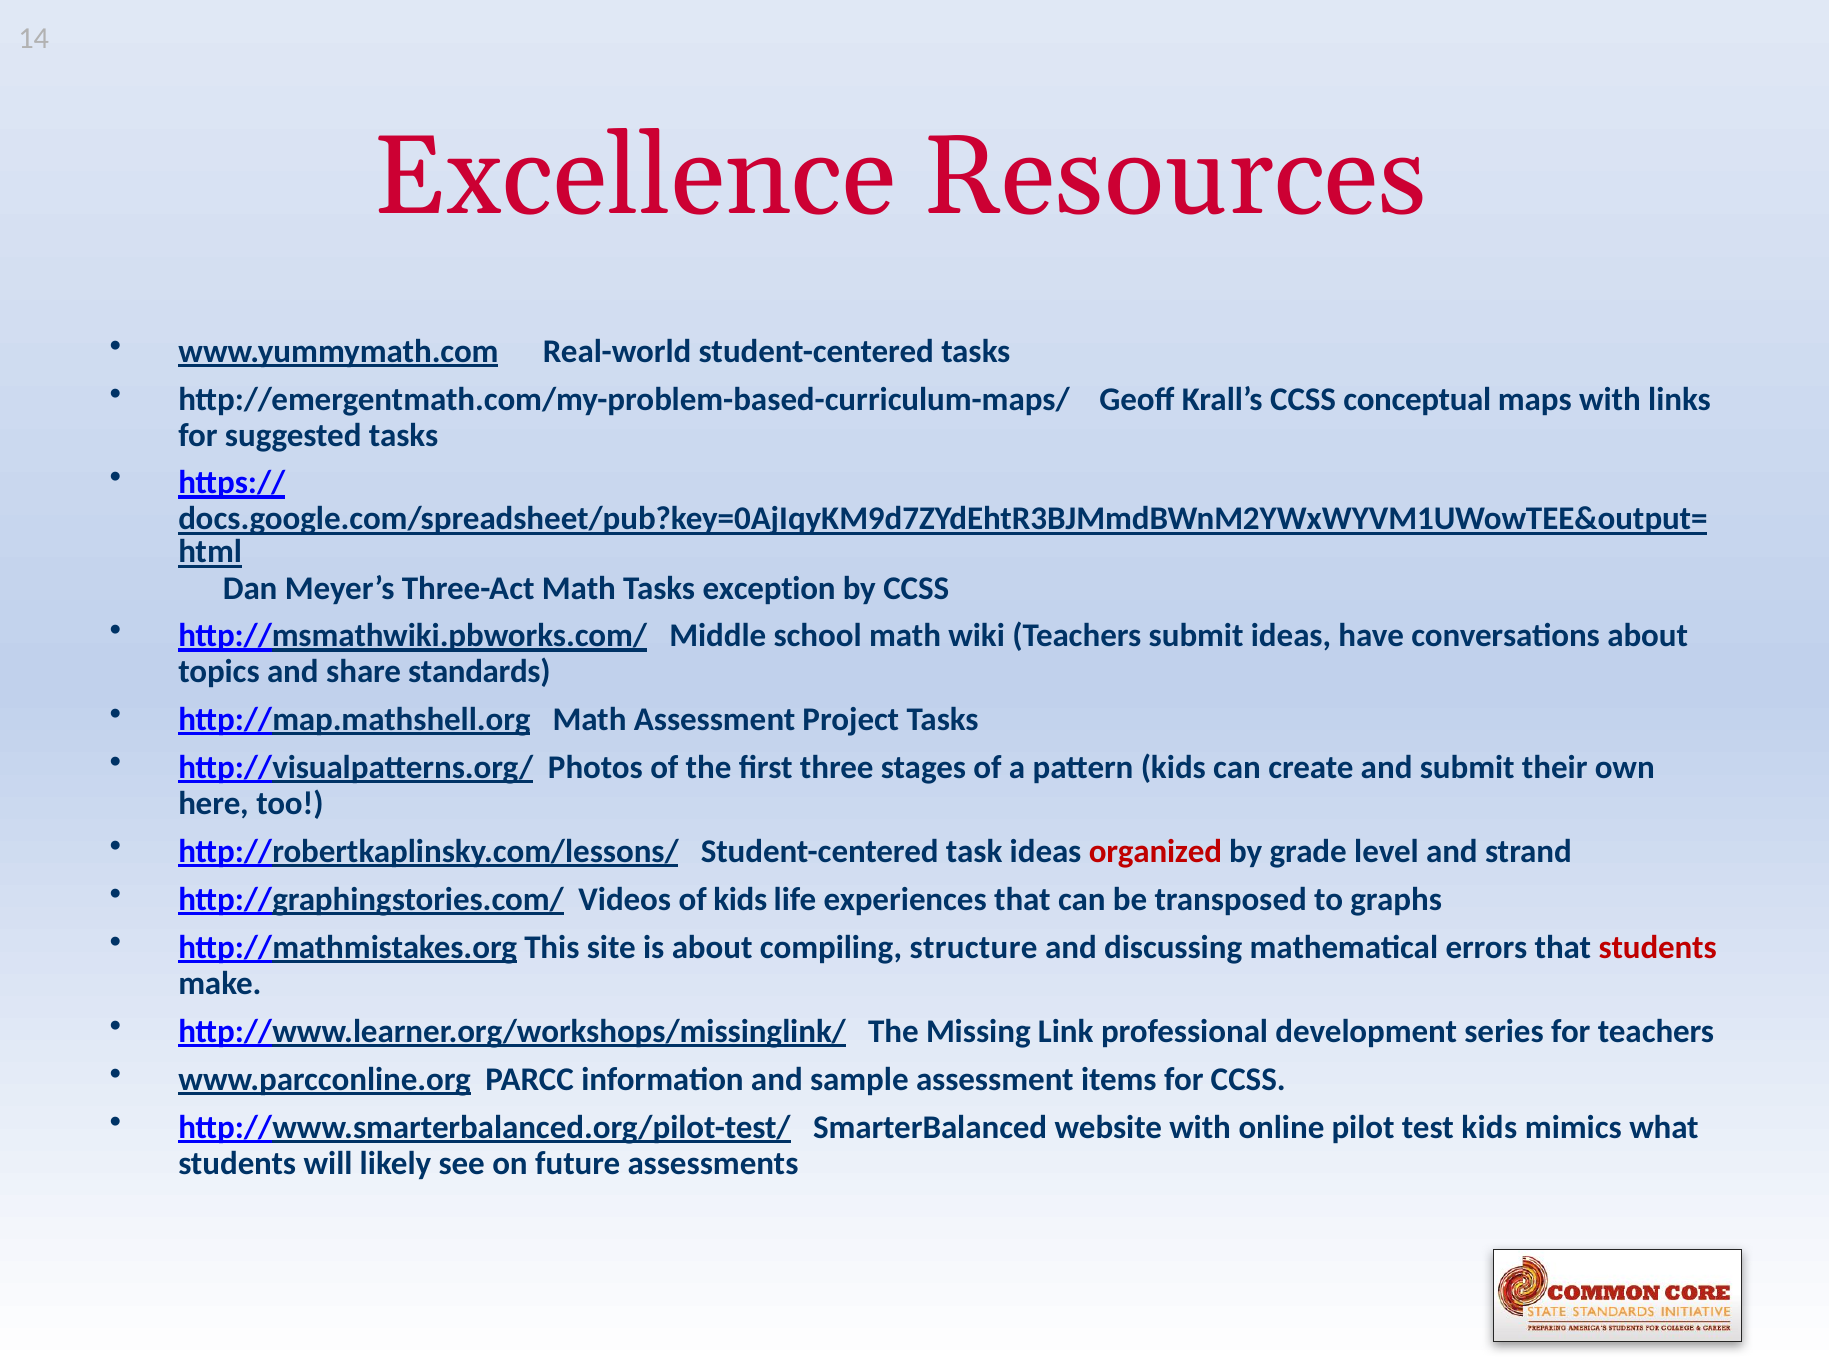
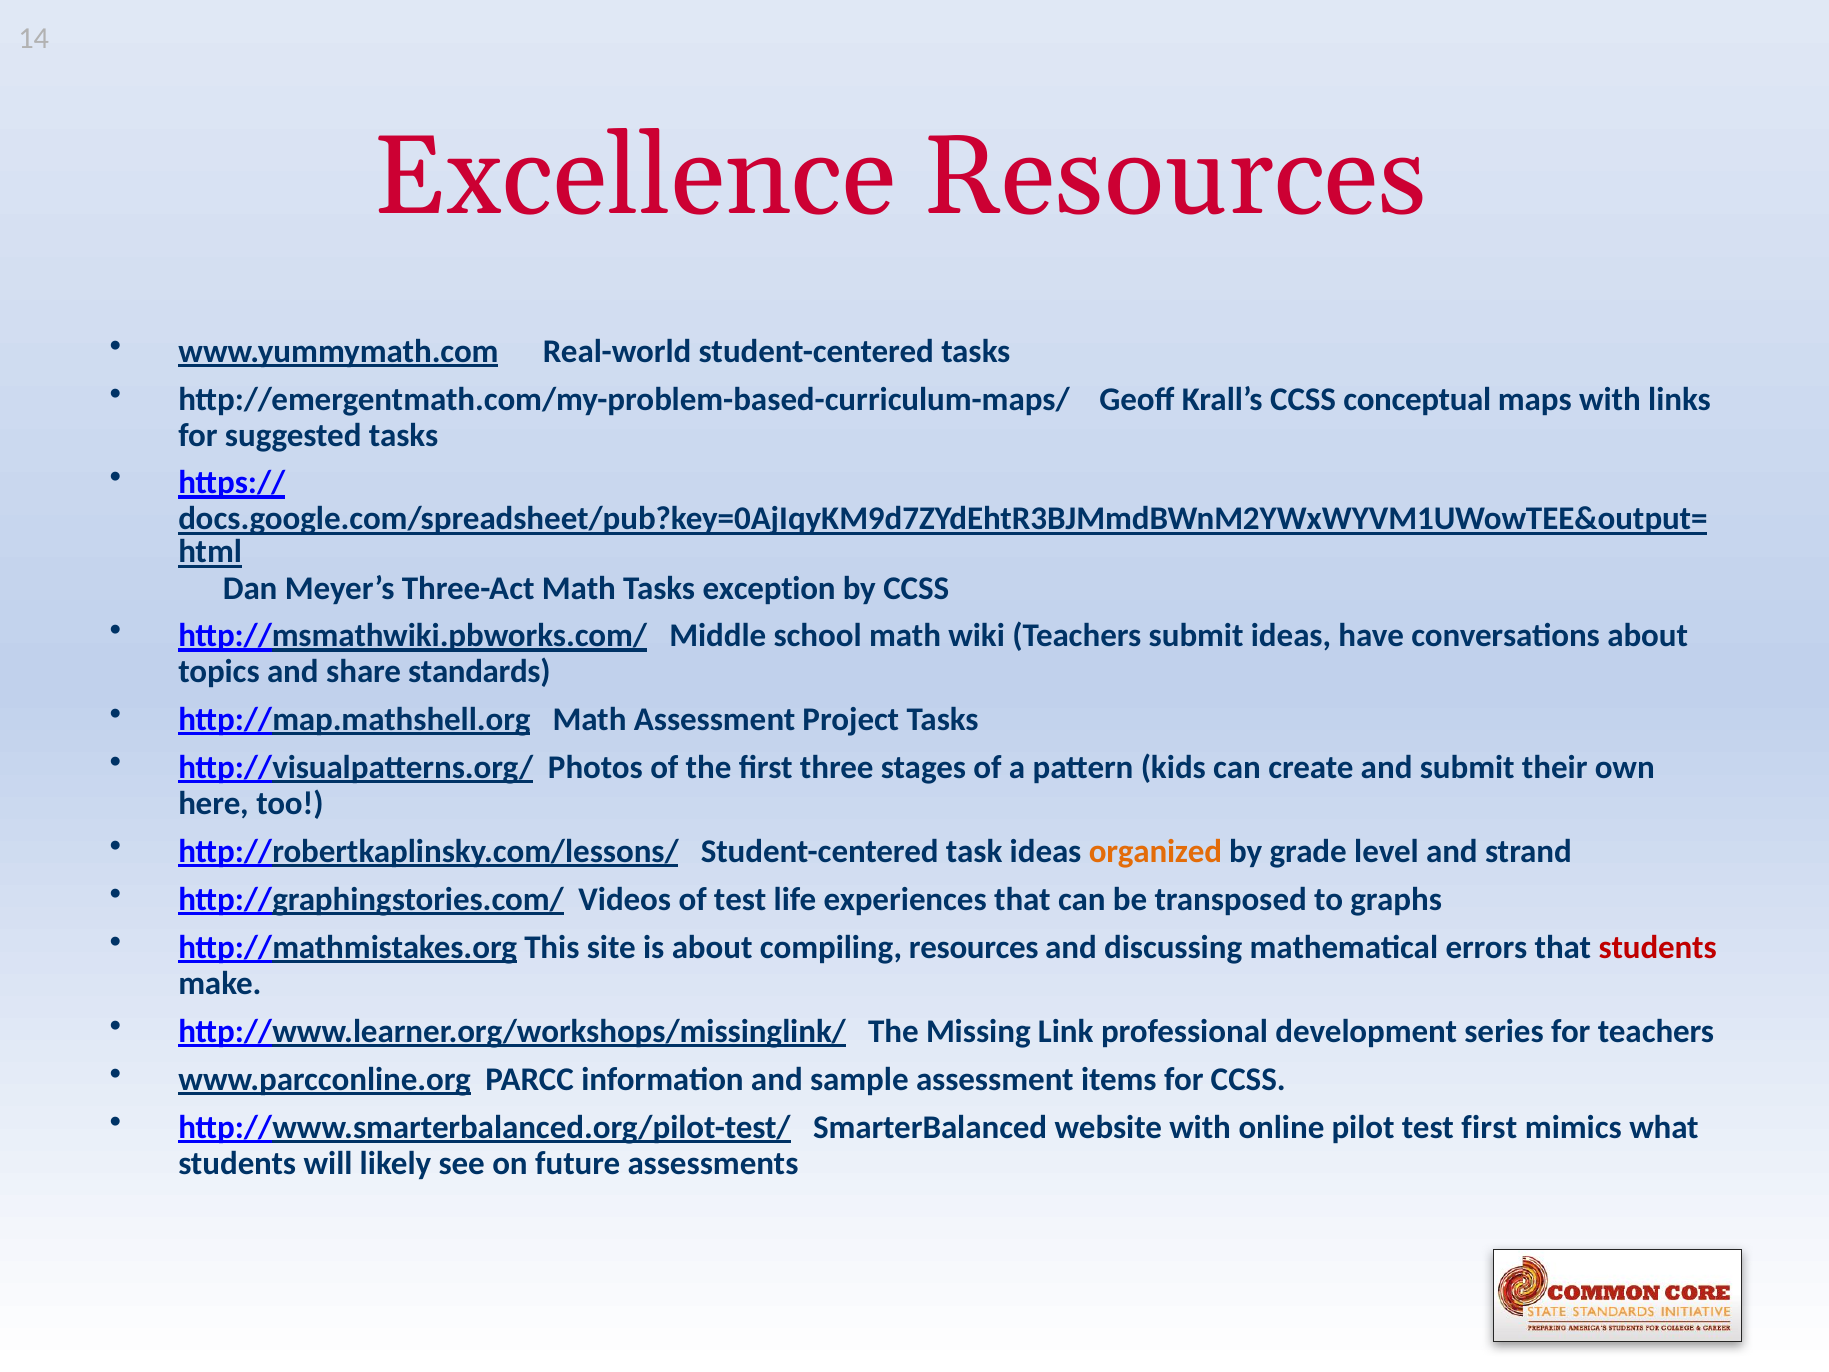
organized colour: red -> orange (1155, 851)
of kids: kids -> test (740, 899)
compiling structure: structure -> resources (974, 947)
test kids: kids -> first (1489, 1127)
